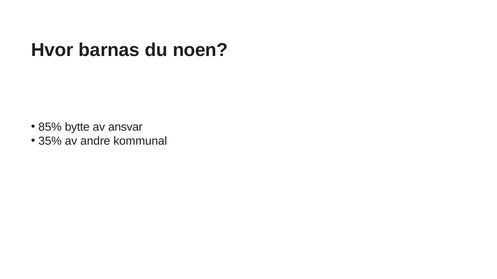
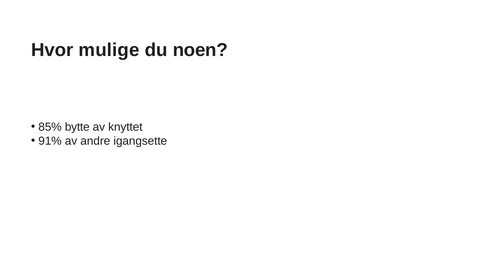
barnas: barnas -> mulige (109, 50)
ansvar: ansvar -> knyttet (125, 127)
35%: 35% -> 91% (50, 141)
kommunal: kommunal -> igangsette (140, 141)
